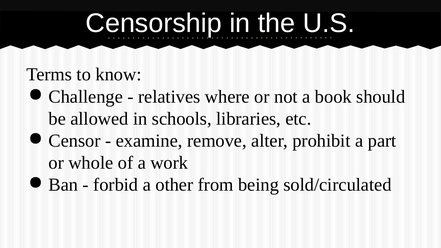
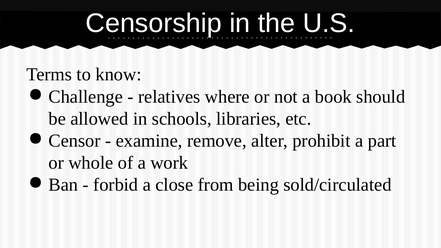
other: other -> close (174, 185)
